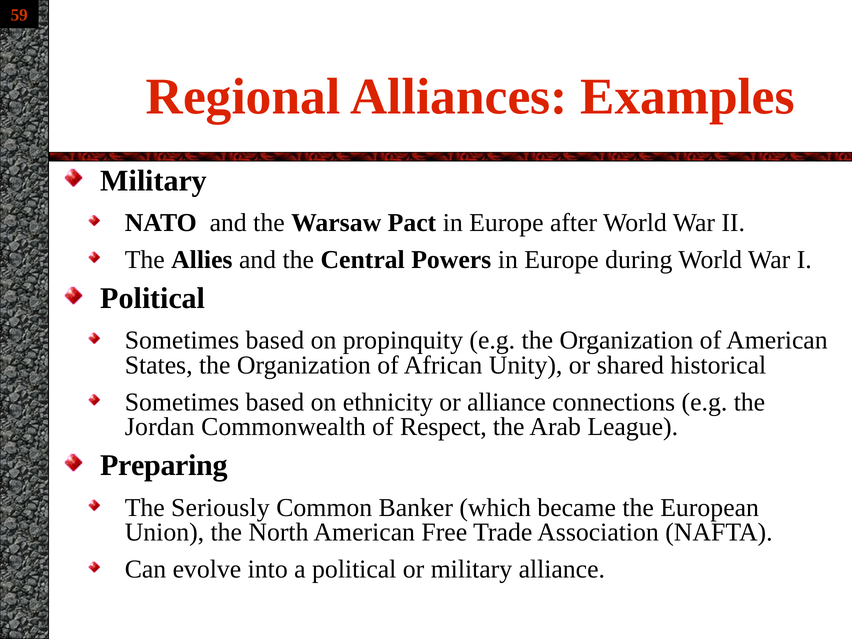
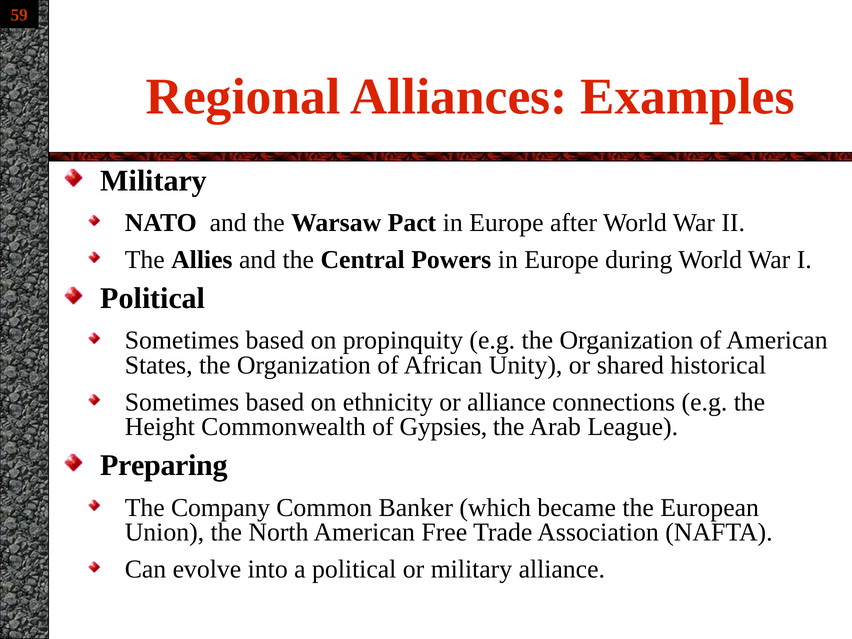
Jordan: Jordan -> Height (160, 427)
Respect: Respect -> Gypsies (443, 427)
Seriously: Seriously -> Company (221, 508)
